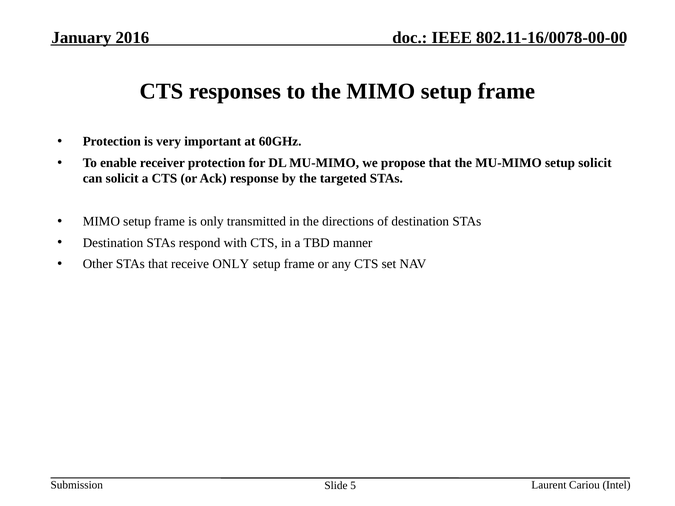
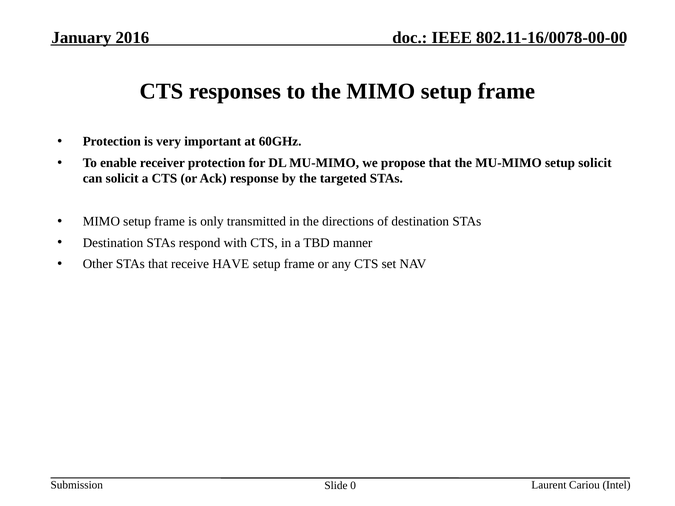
receive ONLY: ONLY -> HAVE (231, 264)
5: 5 -> 0 (353, 486)
